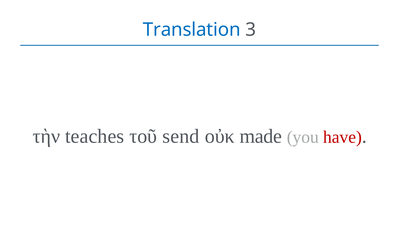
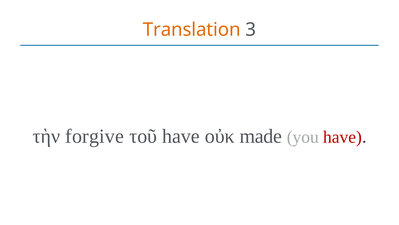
Translation colour: blue -> orange (192, 30)
teaches: teaches -> forgive (95, 136)
τοῦ send: send -> have (181, 136)
